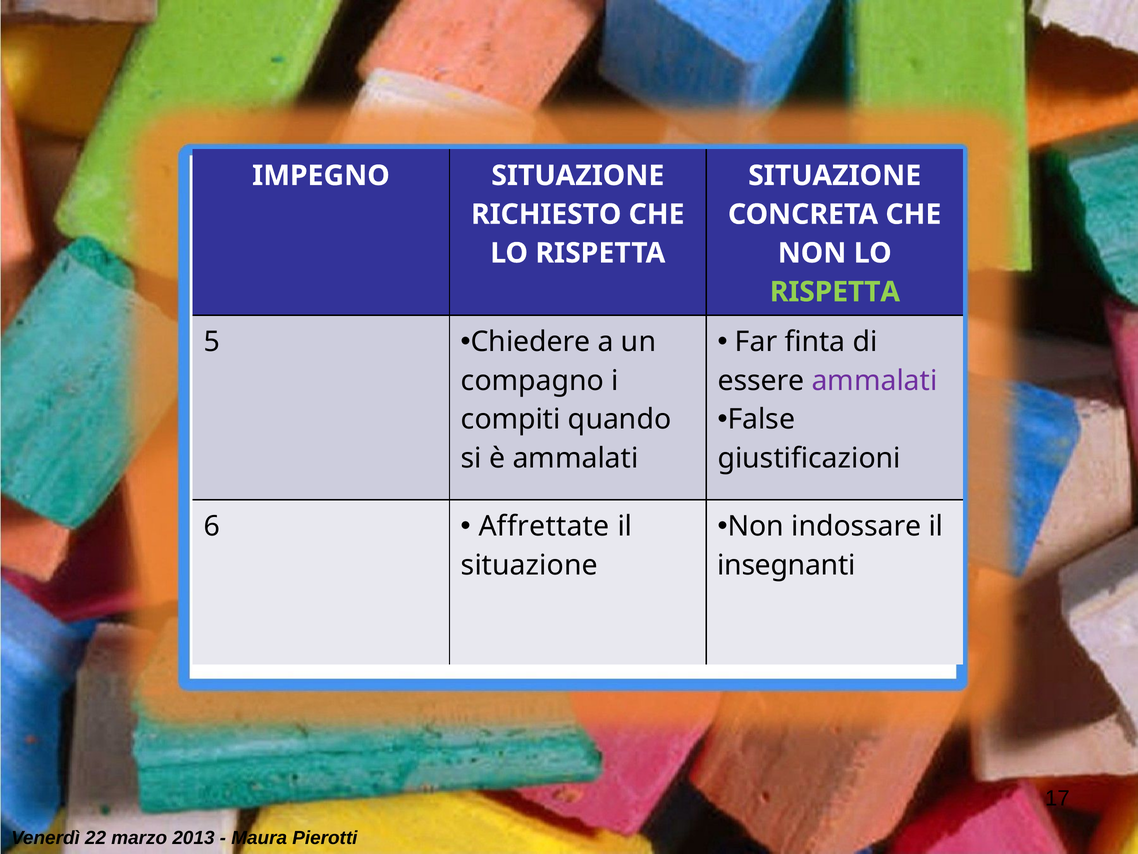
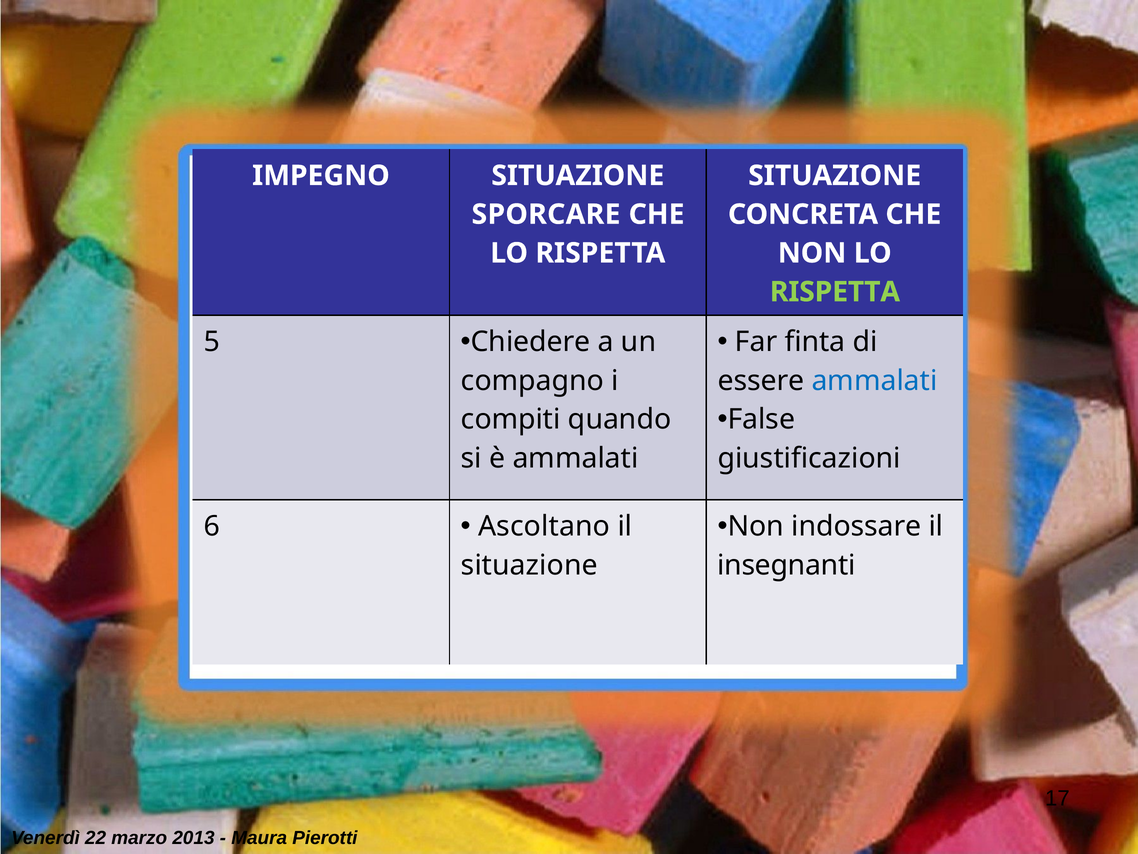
RICHIESTO: RICHIESTO -> SPORCARE (546, 214)
ammalati colour: purple -> blue (875, 381)
Affrettate: Affrettate -> Ascoltano (544, 526)
